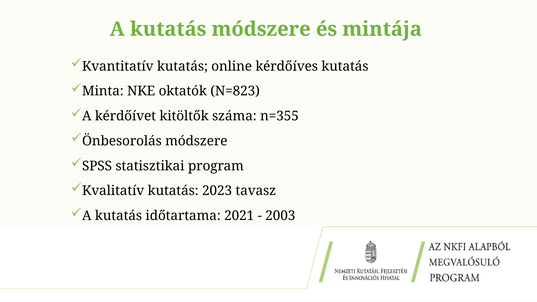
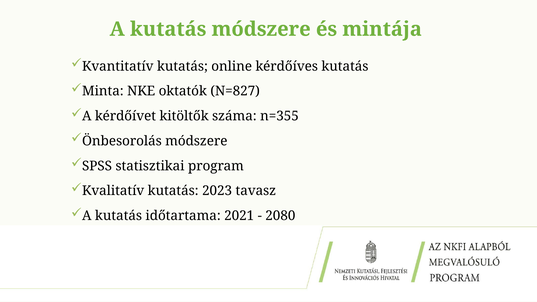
N=823: N=823 -> N=827 (235, 91)
2003: 2003 -> 2080 (280, 216)
